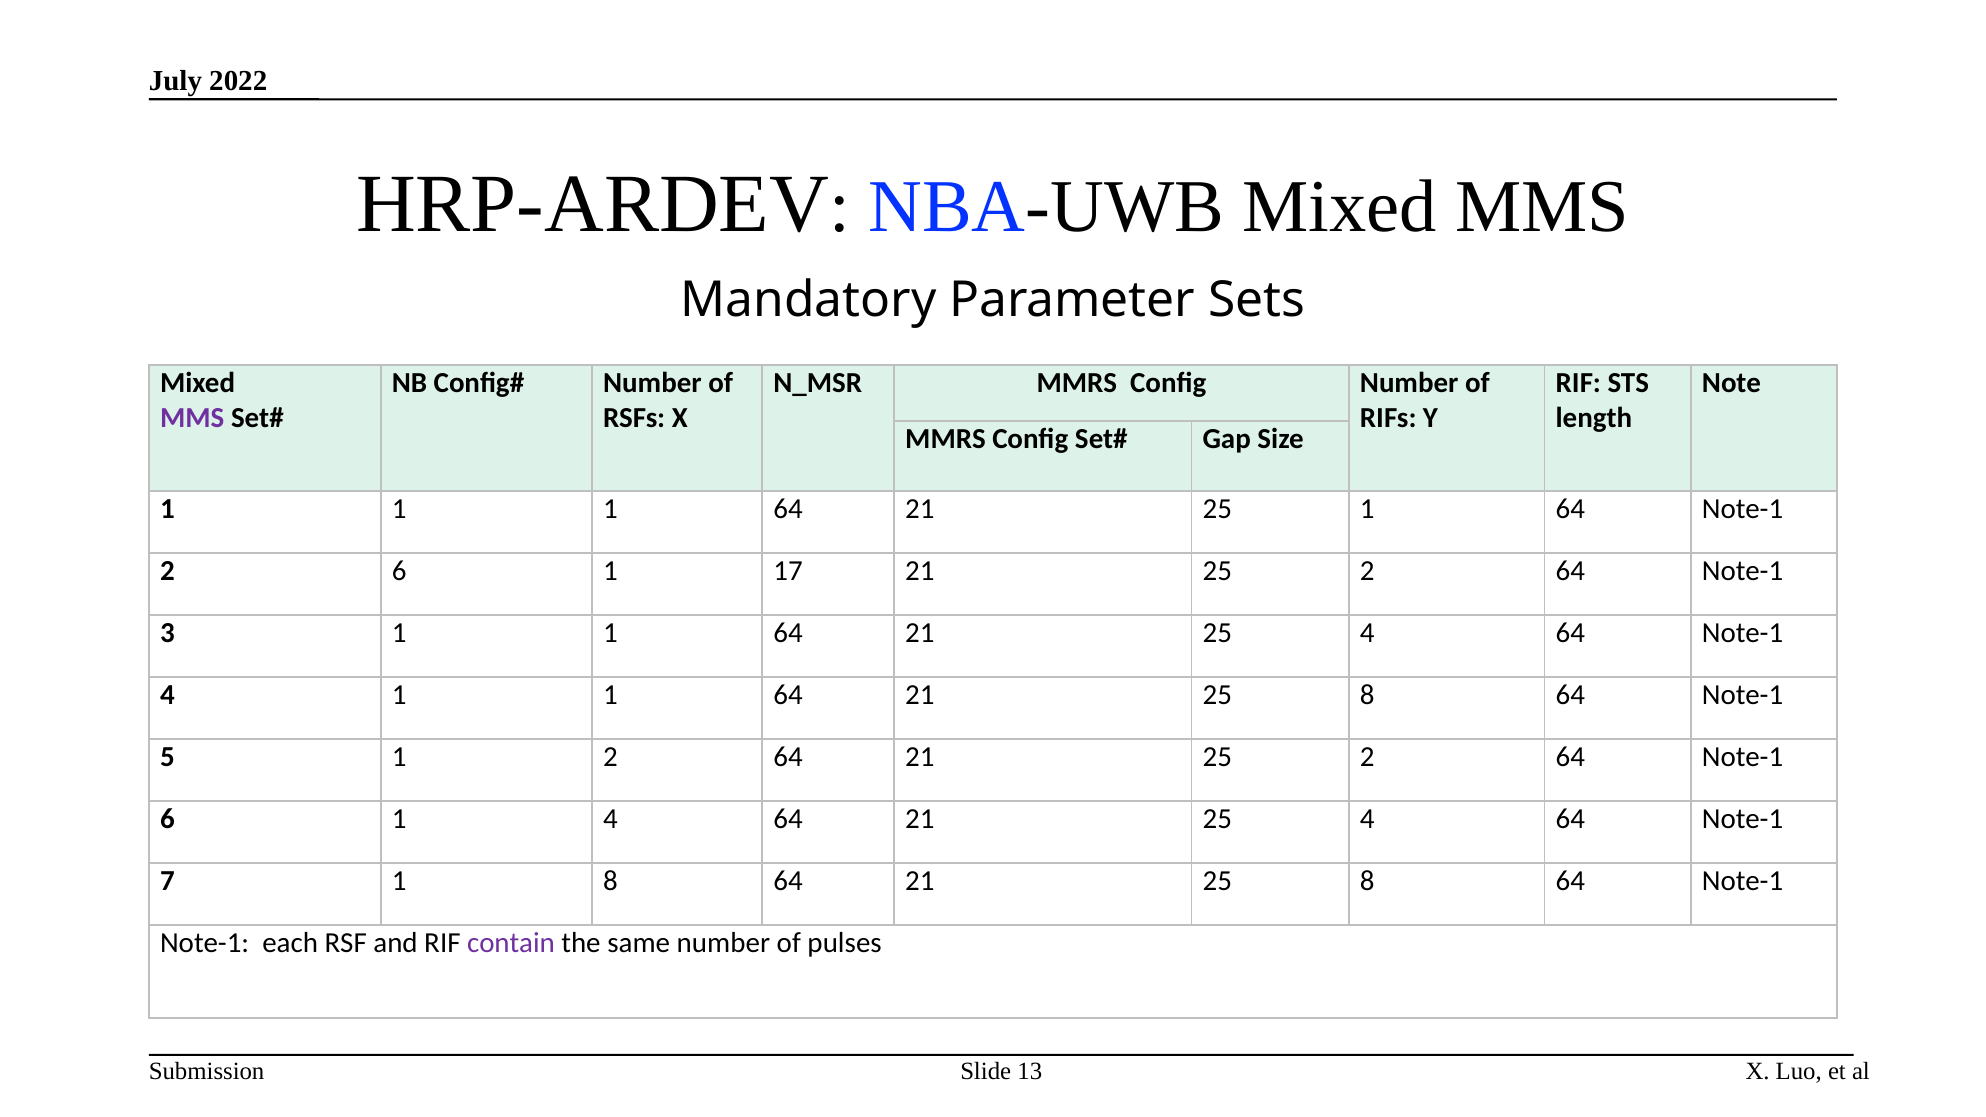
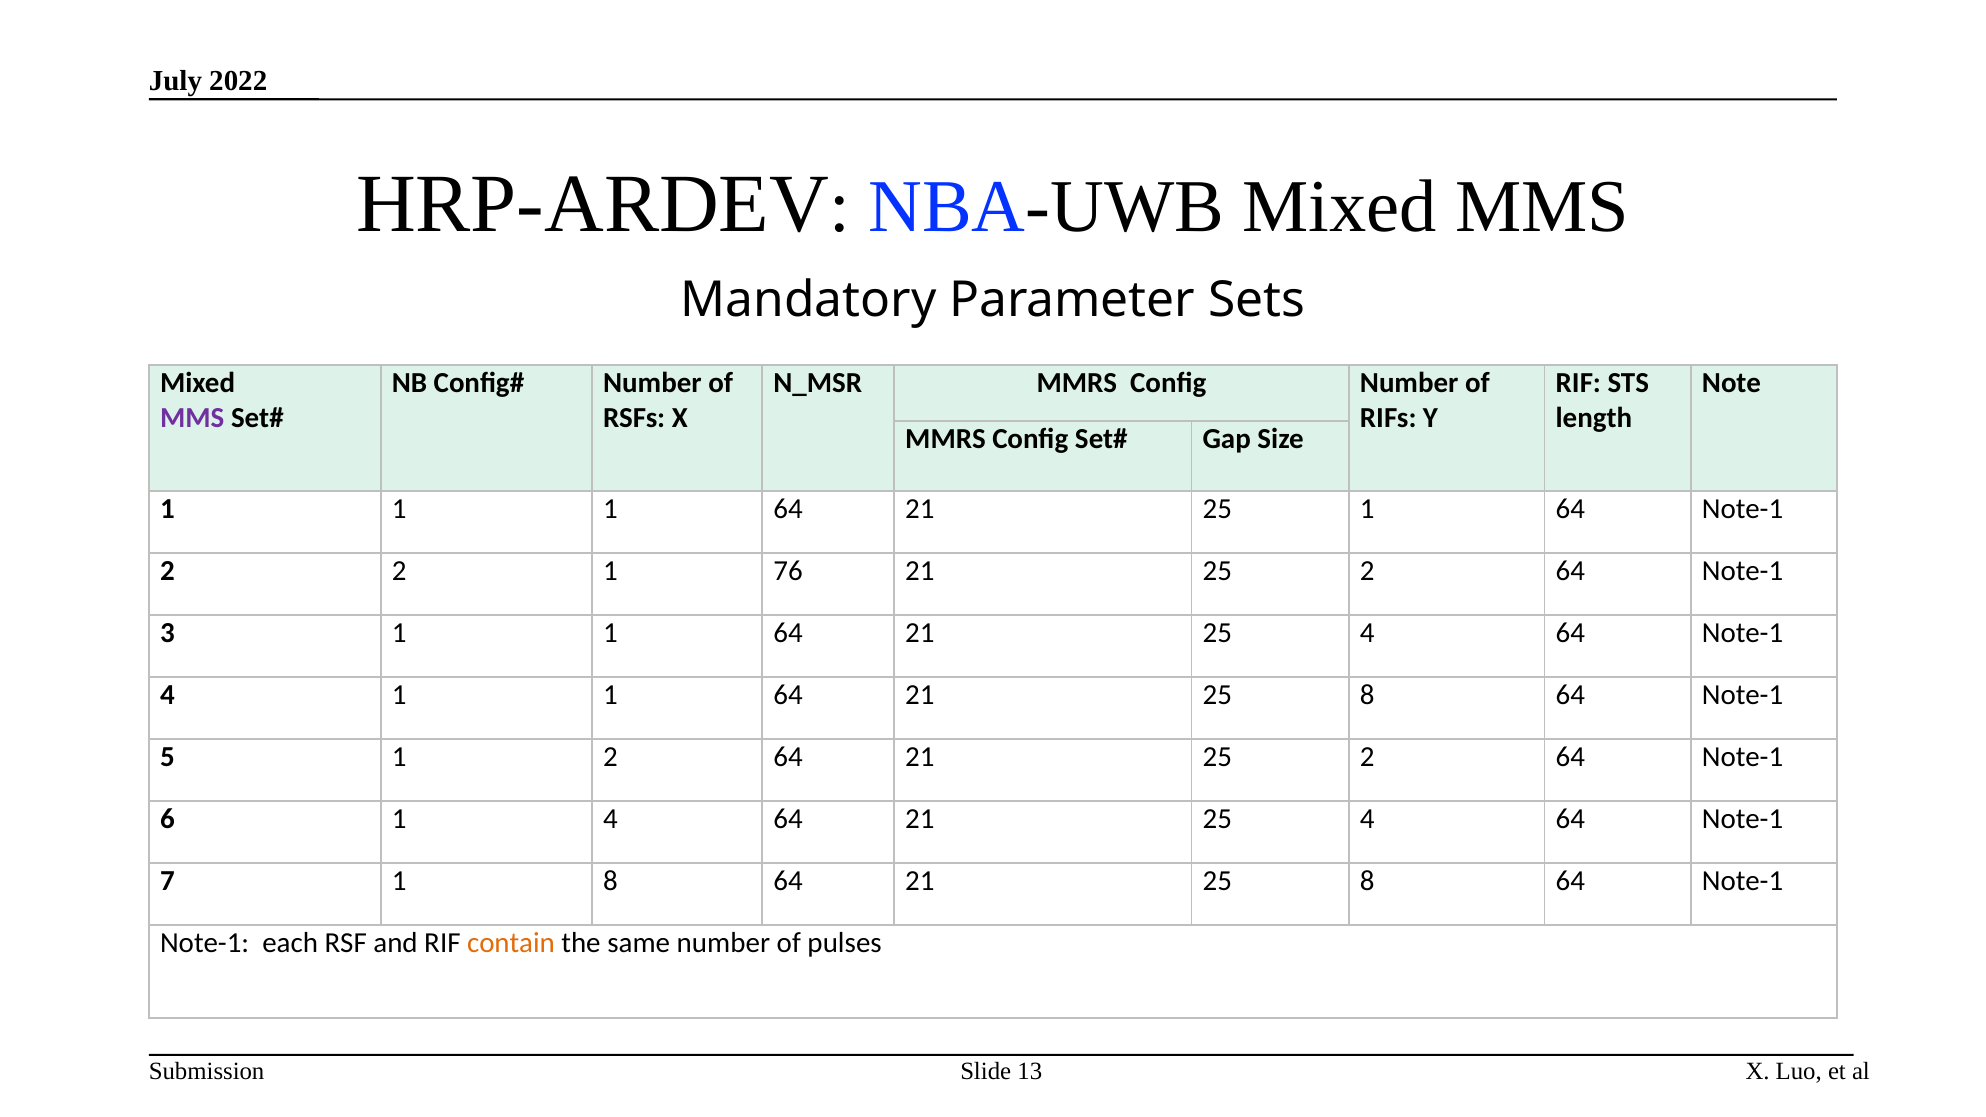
2 6: 6 -> 2 (399, 571)
17: 17 -> 76 (788, 571)
contain colour: purple -> orange (511, 943)
